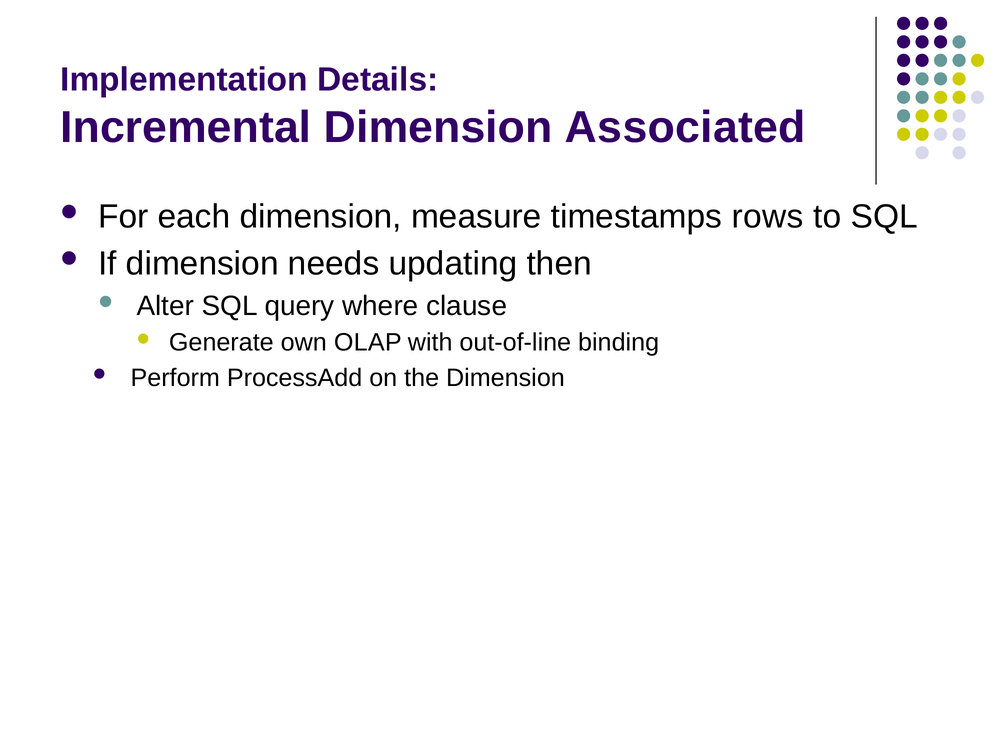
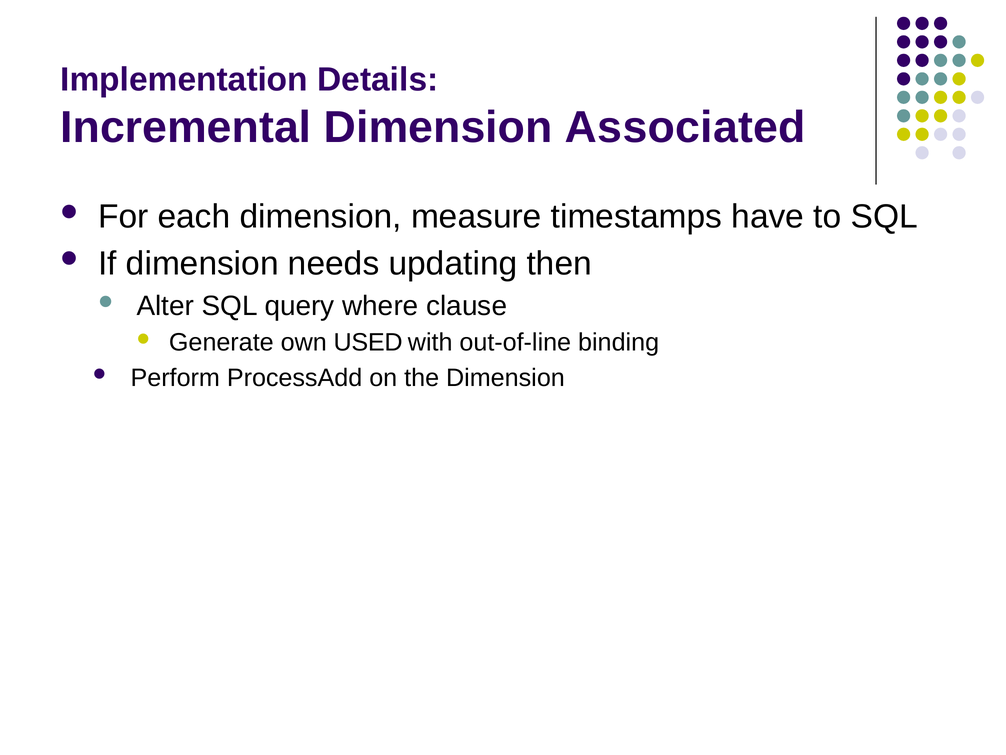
rows: rows -> have (768, 217)
OLAP: OLAP -> USED (368, 342)
